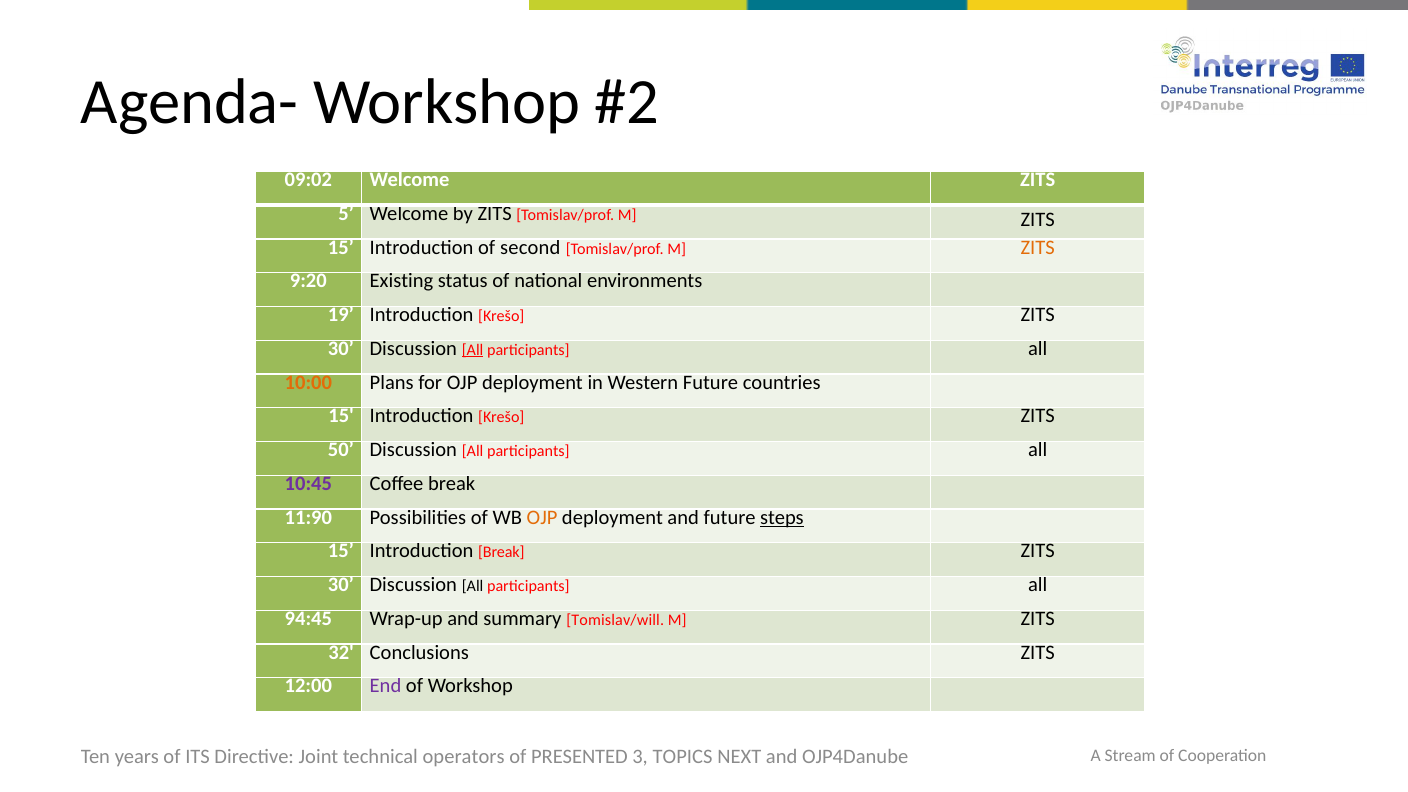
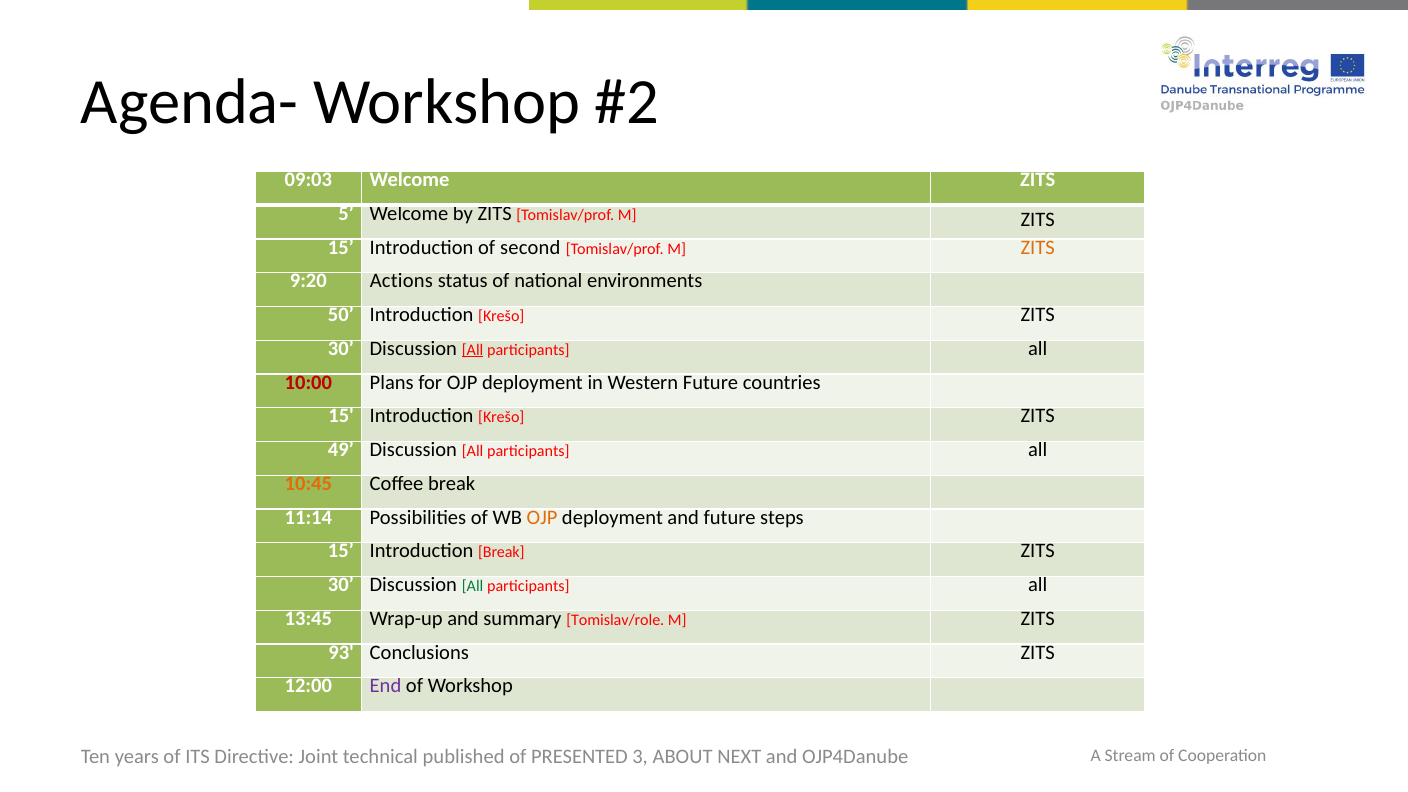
09:02: 09:02 -> 09:03 (308, 180)
Existing: Existing -> Actions (401, 281)
19: 19 -> 50 (341, 315)
10:00 colour: orange -> red (308, 382)
50: 50 -> 49 (341, 450)
10:45 colour: purple -> orange (308, 484)
11:90: 11:90 -> 11:14 (308, 517)
steps underline: present -> none (782, 517)
All colour: black -> green (473, 586)
94:45: 94:45 -> 13:45 (308, 619)
Tomislav/will: Tomislav/will -> Tomislav/role (615, 620)
32: 32 -> 93 (341, 652)
operators: operators -> published (464, 756)
TOPICS: TOPICS -> ABOUT (683, 756)
